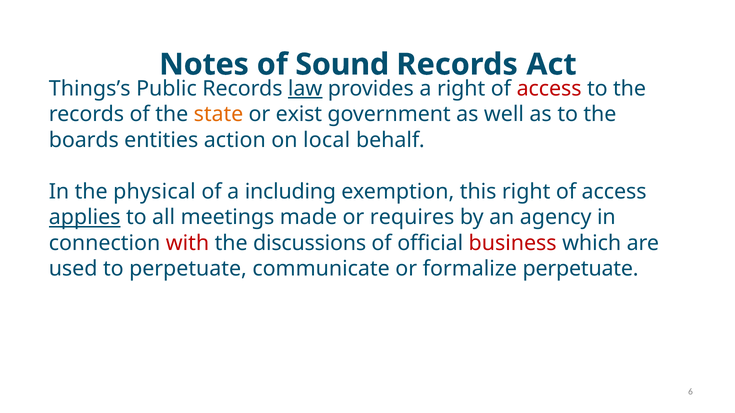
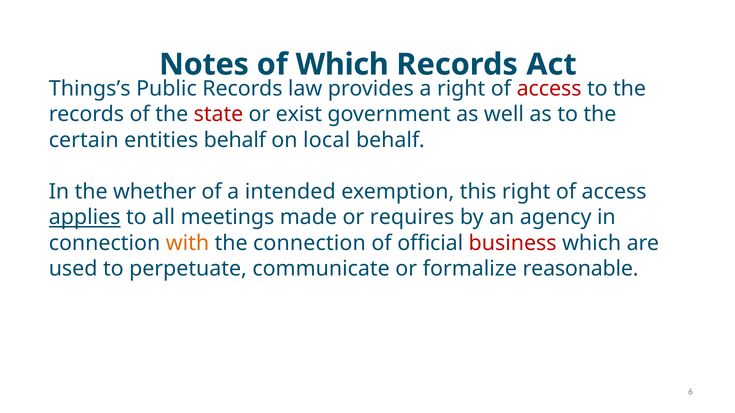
of Sound: Sound -> Which (342, 65)
law underline: present -> none (305, 89)
state colour: orange -> red (218, 114)
boards: boards -> certain (84, 140)
entities action: action -> behalf (235, 140)
physical: physical -> whether (155, 192)
including: including -> intended (290, 192)
with colour: red -> orange (187, 243)
the discussions: discussions -> connection (309, 243)
formalize perpetuate: perpetuate -> reasonable (581, 269)
